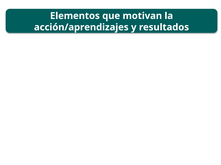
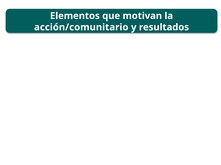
acción/aprendizajes: acción/aprendizajes -> acción/comunitario (81, 27)
